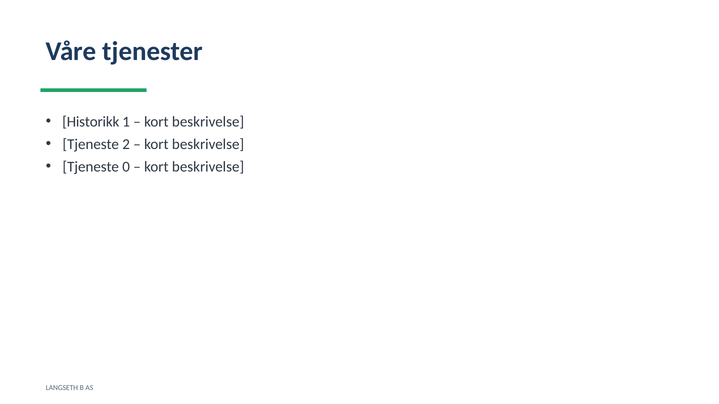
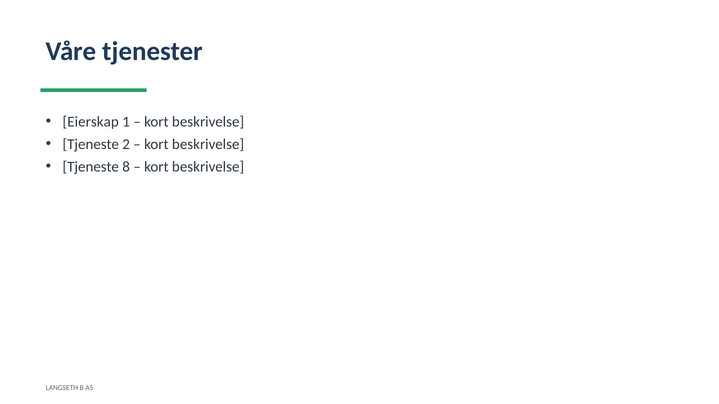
Historikk: Historikk -> Eierskap (91, 122)
0: 0 -> 8 (126, 167)
